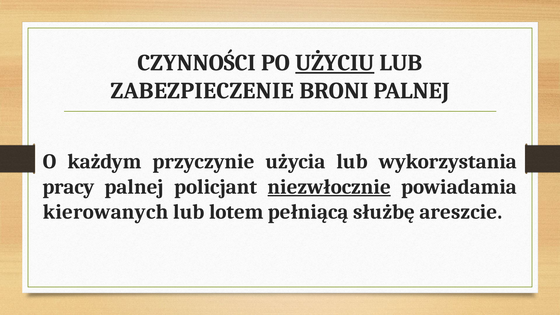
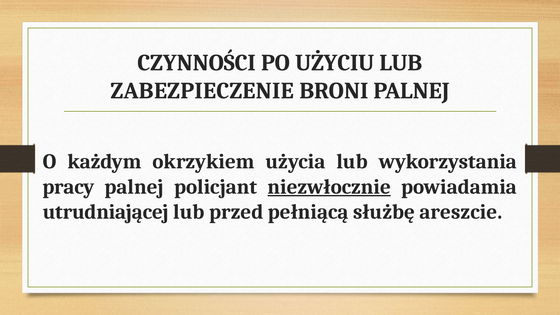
UŻYCIU underline: present -> none (335, 63)
przyczynie: przyczynie -> okrzykiem (204, 162)
kierowanych: kierowanych -> utrudniającej (106, 212)
lotem: lotem -> przed (236, 212)
